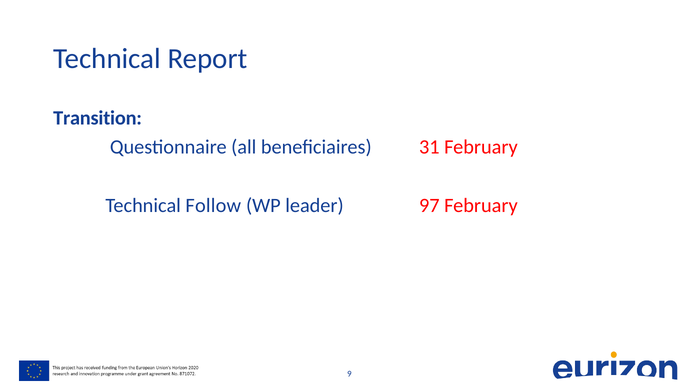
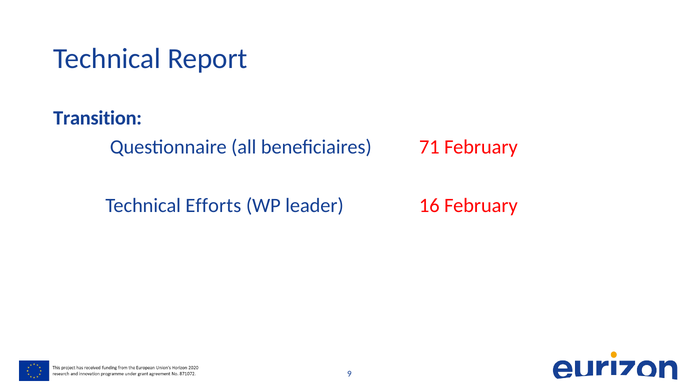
31: 31 -> 71 (429, 147)
Follow: Follow -> Efforts (213, 206)
97: 97 -> 16 (429, 206)
